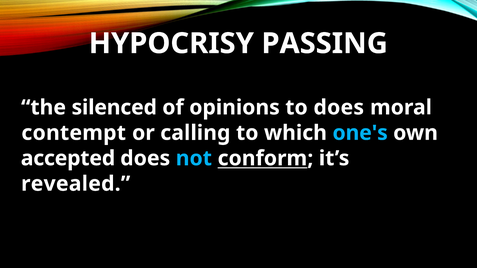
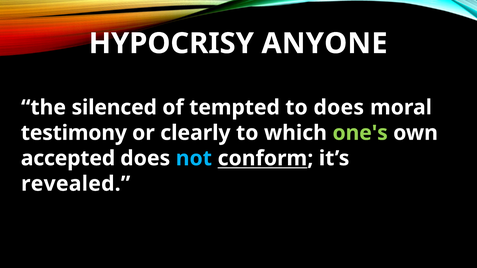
PASSING: PASSING -> ANYONE (325, 44)
opinions: opinions -> tempted (235, 108)
contempt: contempt -> testimony (74, 133)
calling: calling -> clearly (195, 133)
one's colour: light blue -> light green (360, 133)
